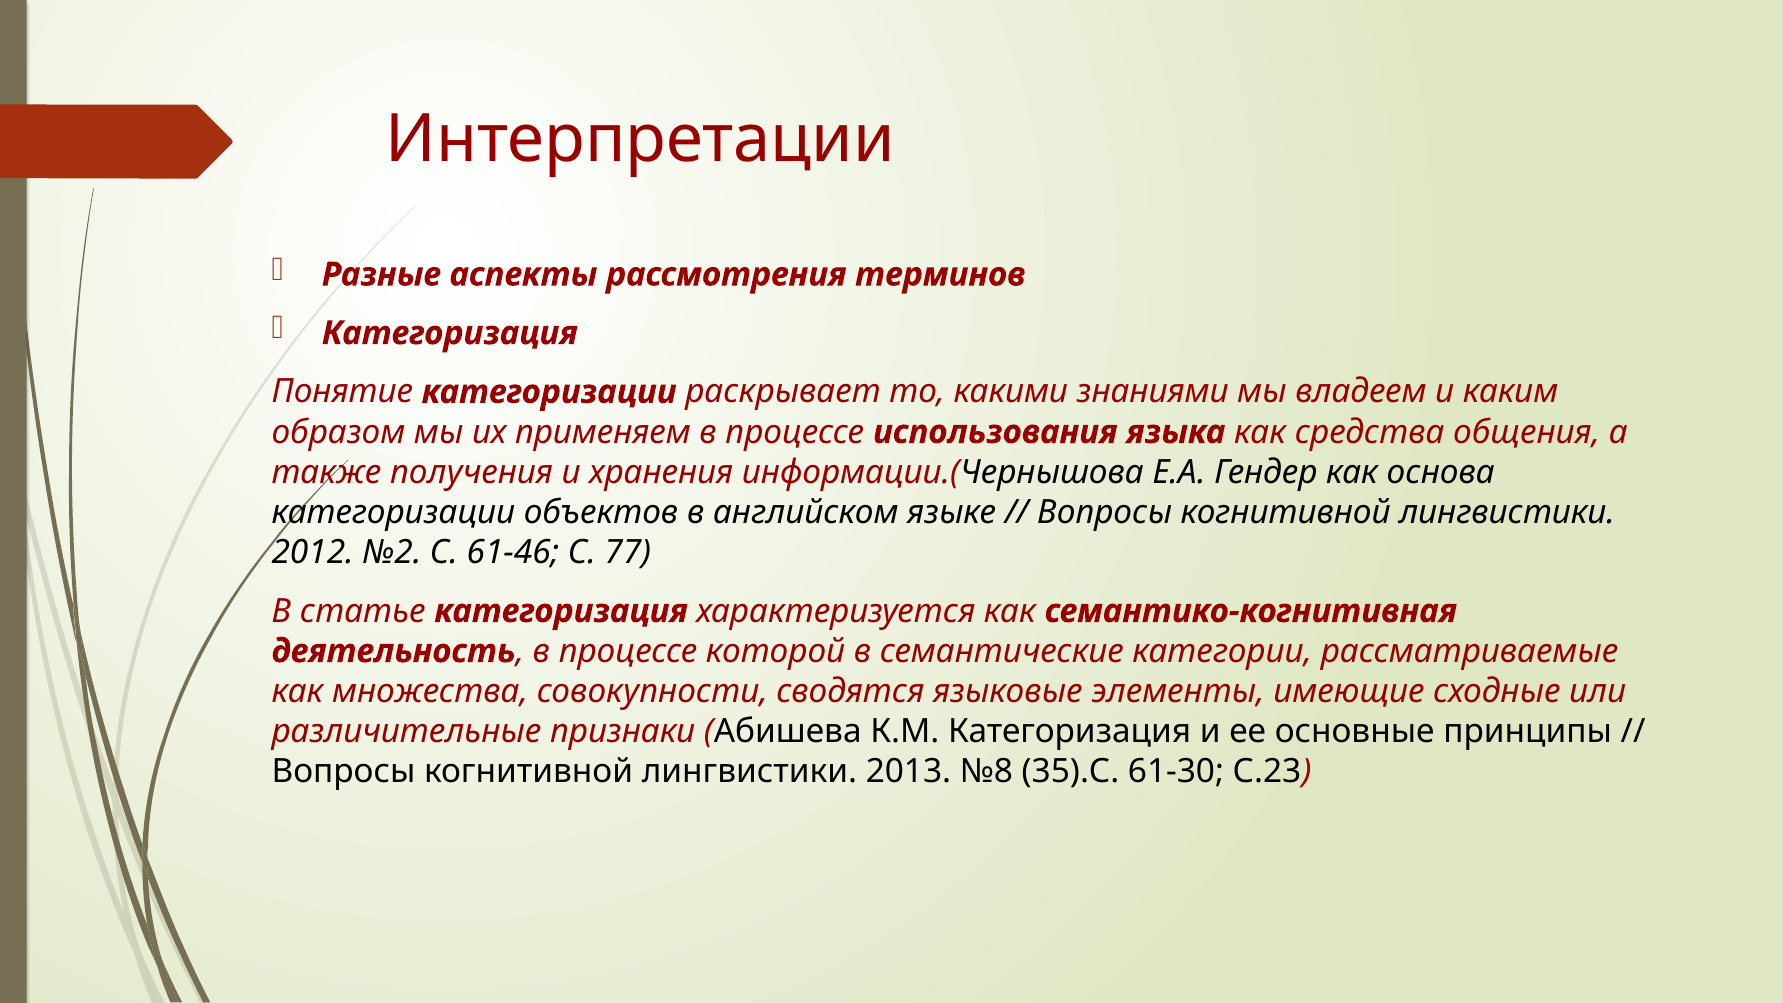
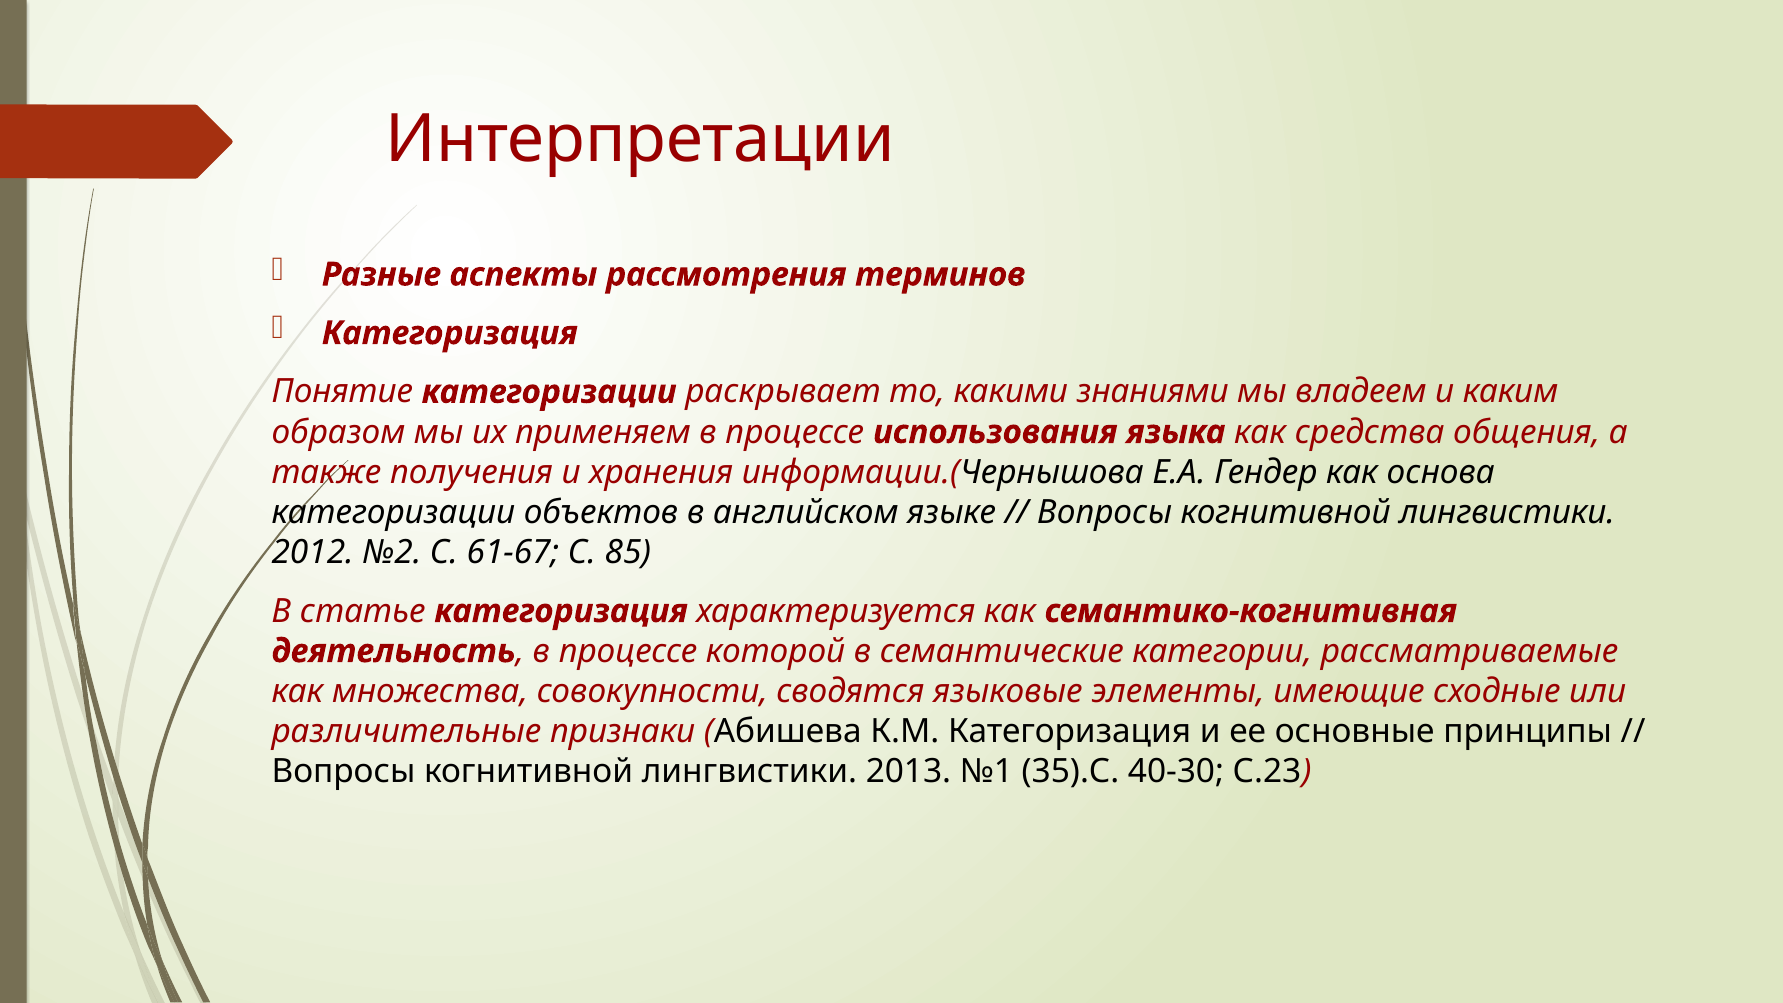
61-46: 61-46 -> 61-67 (513, 552)
77: 77 -> 85 (628, 552)
№8: №8 -> №1 (986, 772)
61-30: 61-30 -> 40-30 (1176, 772)
